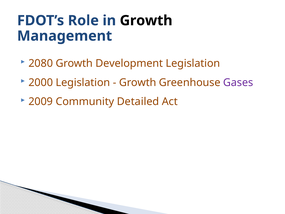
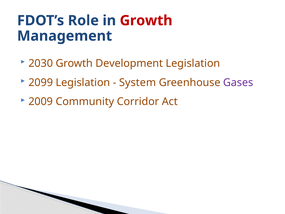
Growth colour: black -> red (146, 21)
2080: 2080 -> 2030 (41, 63)
2000: 2000 -> 2099 (41, 82)
Growth: Growth -> System (138, 82)
Detailed: Detailed -> Corridor (138, 102)
